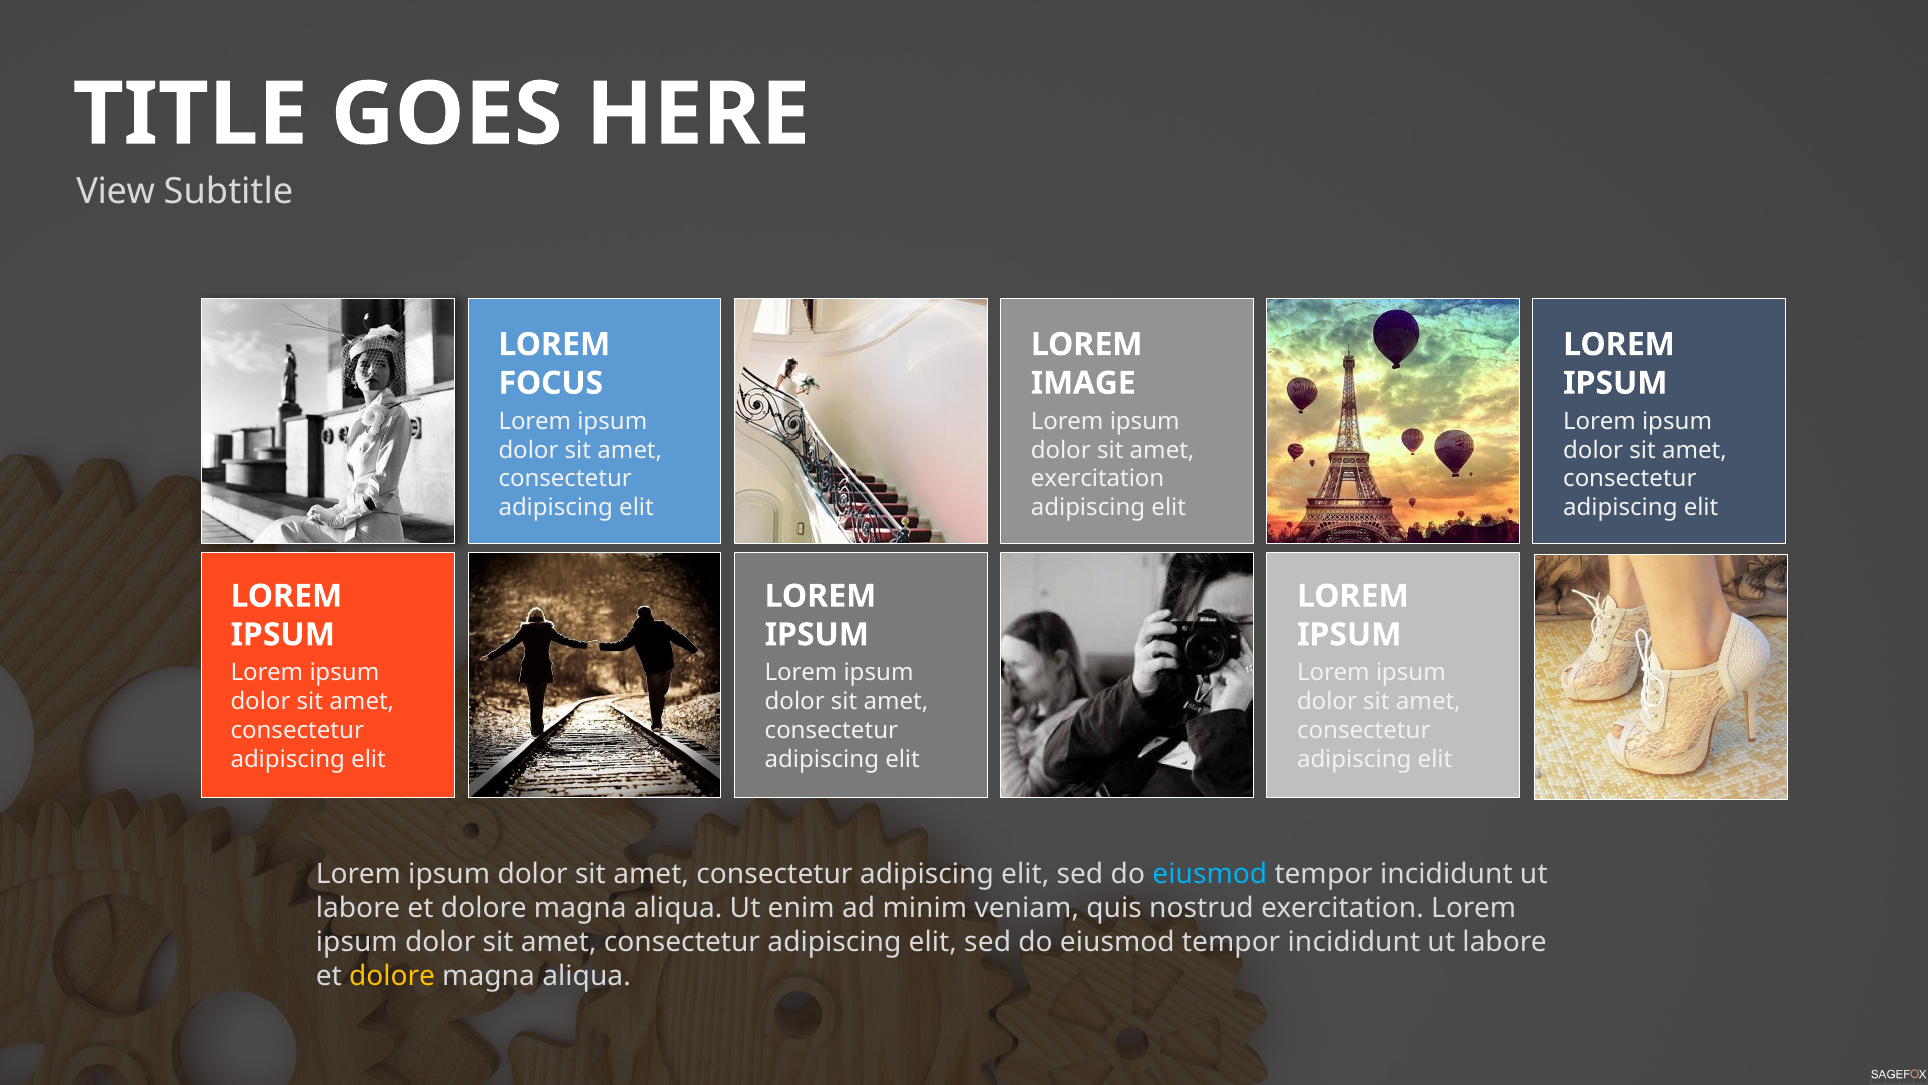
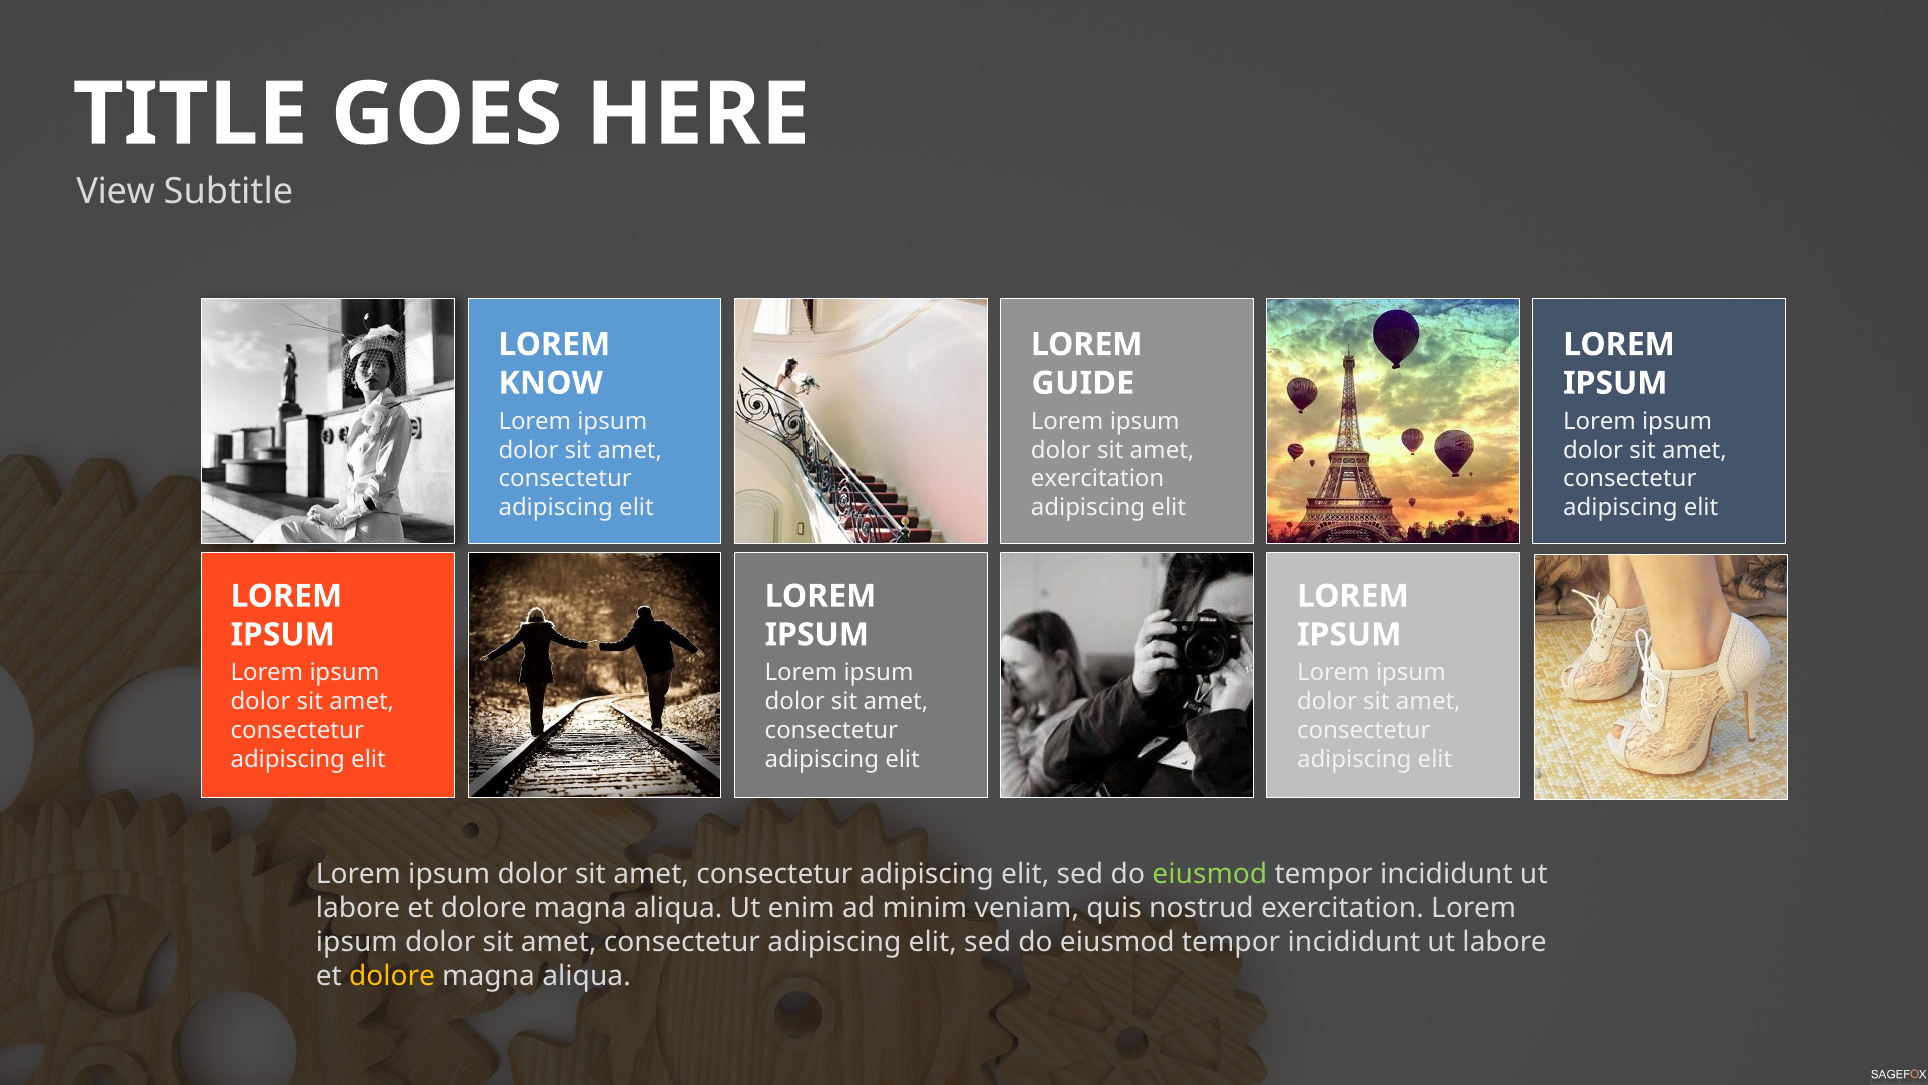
FOCUS: FOCUS -> KNOW (551, 383)
IMAGE: IMAGE -> GUIDE (1083, 383)
eiusmod colour: light blue -> light green (1210, 874)
